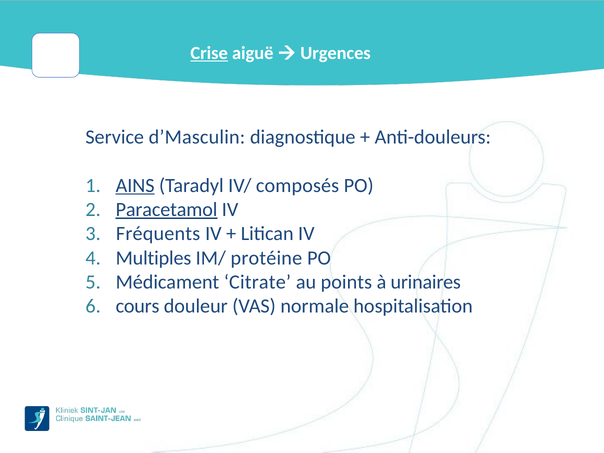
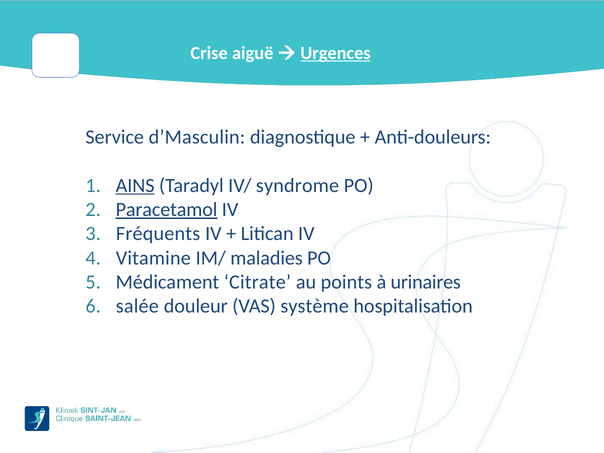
Crise underline: present -> none (209, 53)
Urgences underline: none -> present (336, 53)
composés: composés -> syndrome (298, 185)
Multiples: Multiples -> Vitamine (153, 258)
protéine: protéine -> maladies (267, 258)
cours: cours -> salée (137, 306)
normale: normale -> système (315, 306)
